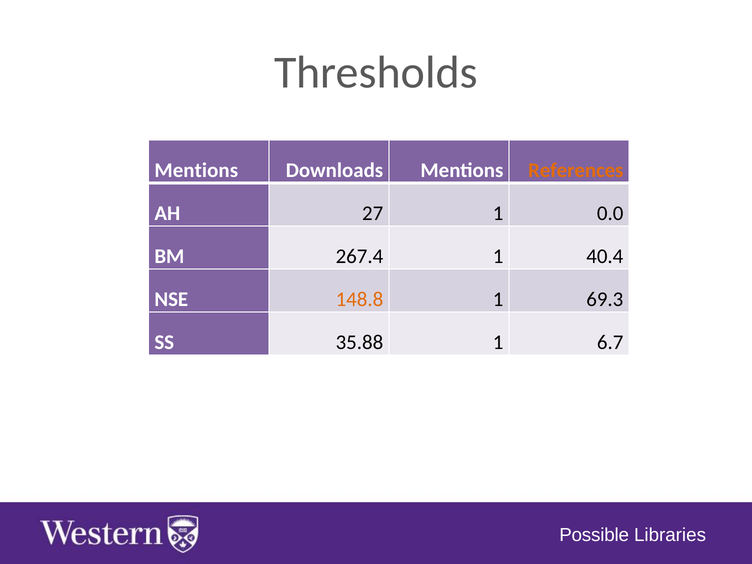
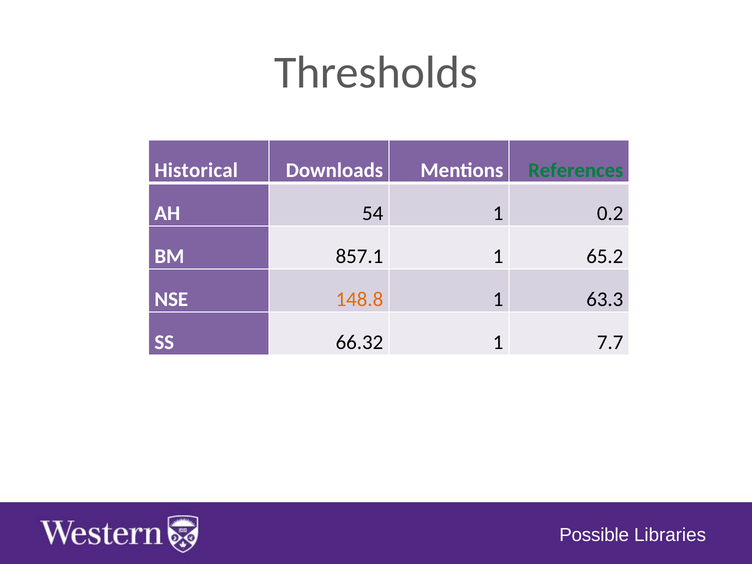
Mentions: Mentions -> Historical (196, 170)
References colour: orange -> green (576, 170)
27: 27 -> 54 (373, 213)
0.0: 0.0 -> 0.2 (610, 213)
267.4: 267.4 -> 857.1 (359, 256)
40.4: 40.4 -> 65.2 (605, 256)
69.3: 69.3 -> 63.3 (605, 299)
35.88: 35.88 -> 66.32 (359, 342)
6.7: 6.7 -> 7.7 (610, 342)
